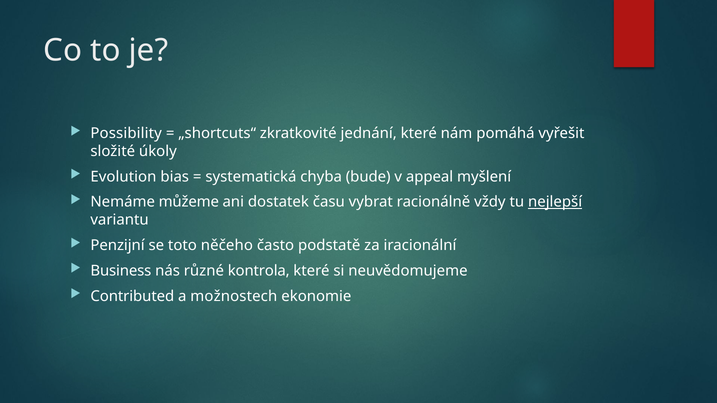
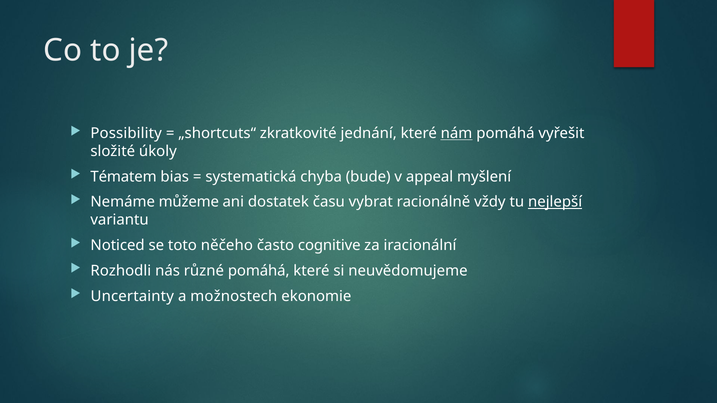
nám underline: none -> present (457, 133)
Evolution: Evolution -> Tématem (124, 177)
Penzijní: Penzijní -> Noticed (118, 246)
podstatě: podstatě -> cognitive (329, 246)
Business: Business -> Rozhodli (121, 271)
různé kontrola: kontrola -> pomáhá (259, 271)
Contributed: Contributed -> Uncertainty (132, 296)
